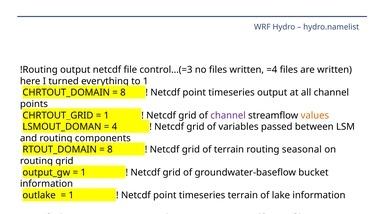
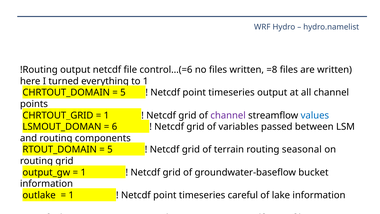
control...(=3: control...(=3 -> control...(=6 (166, 70)
=4: =4 -> =8 (272, 70)
8: 8 -> 5 (123, 92)
values colour: orange -> blue (315, 115)
4: 4 -> 6 (114, 127)
8: 8 -> 5 (110, 149)
timeseries terrain: terrain -> careful (243, 195)
